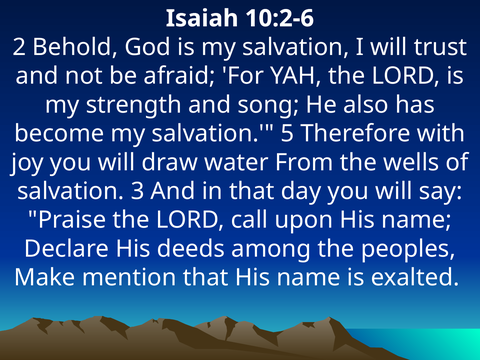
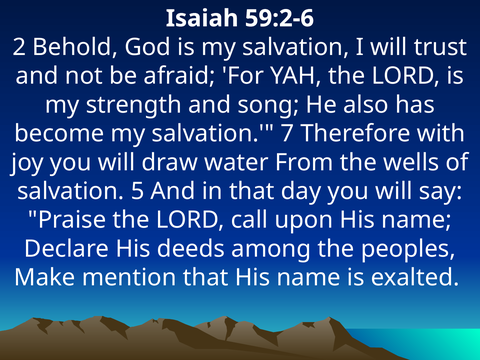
10:2-6: 10:2-6 -> 59:2-6 (279, 18)
5: 5 -> 7 (287, 134)
3: 3 -> 5 (138, 191)
